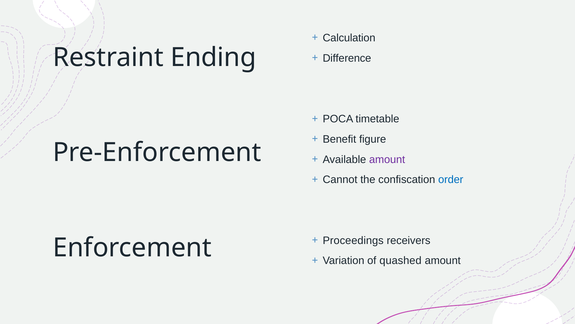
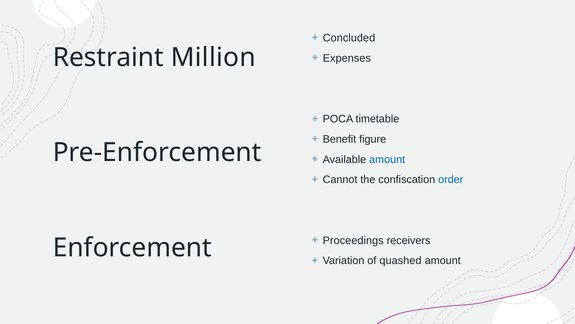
Calculation: Calculation -> Concluded (349, 38)
Ending: Ending -> Million (213, 57)
Difference: Difference -> Expenses (347, 58)
amount colour: purple -> blue (387, 159)
